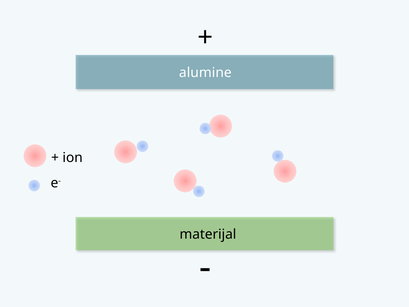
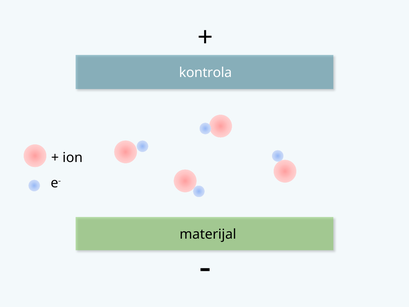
alumine: alumine -> kontrola (205, 73)
